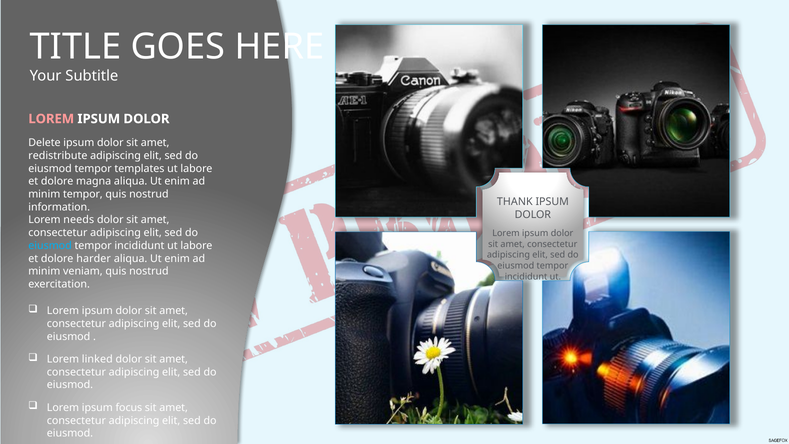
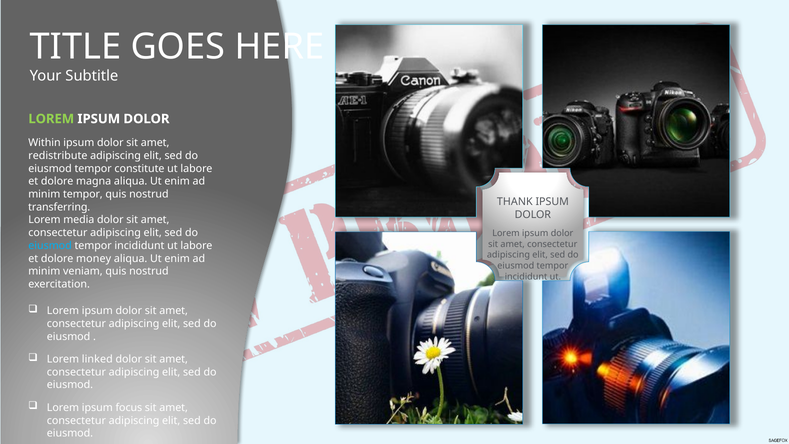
LOREM colour: pink -> light green (51, 119)
Delete: Delete -> Within (44, 143)
templates: templates -> constitute (139, 169)
information: information -> transferring (59, 207)
needs: needs -> media (79, 220)
harder: harder -> money (94, 258)
